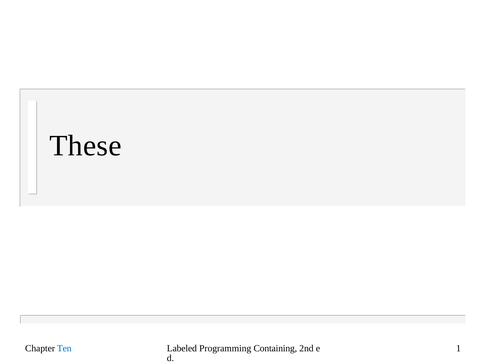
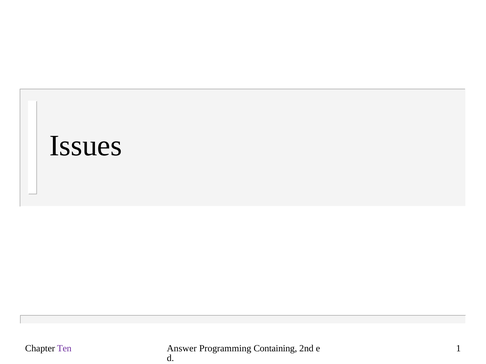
These: These -> Issues (86, 146)
Ten colour: blue -> purple (64, 349)
Labeled: Labeled -> Answer (182, 349)
